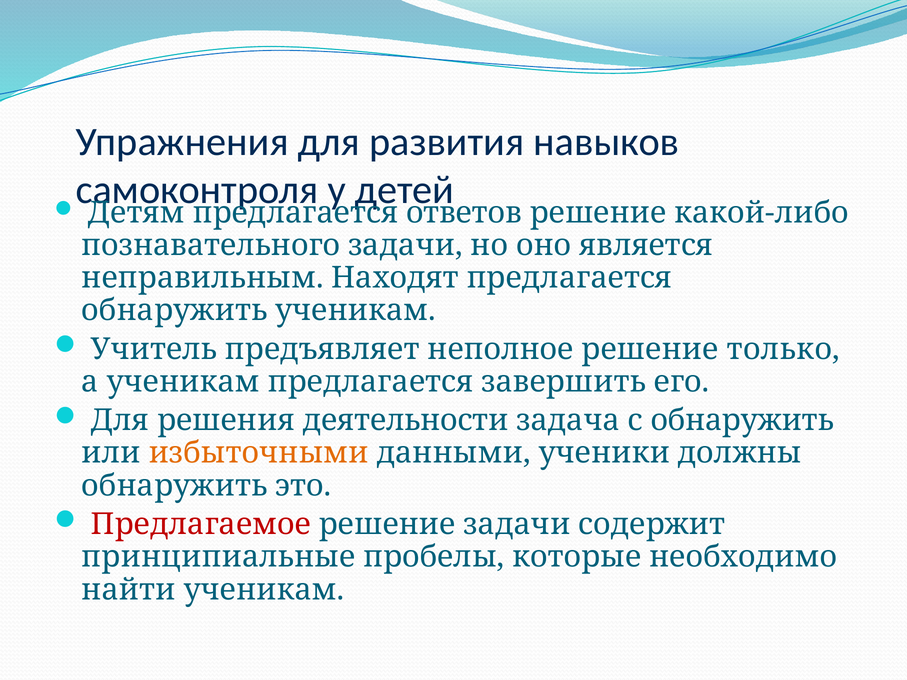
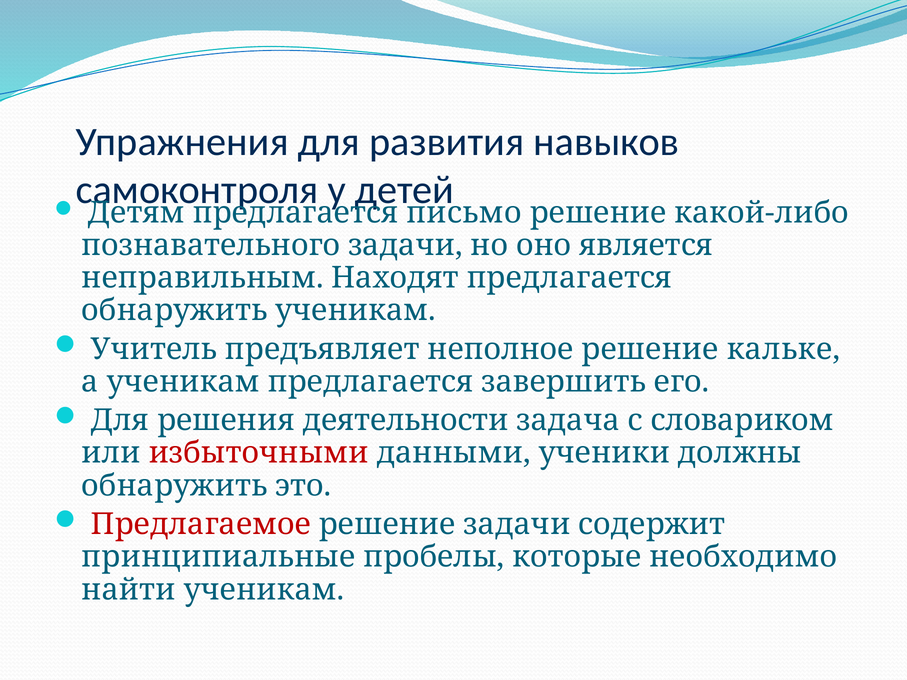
ответов: ответов -> письмо (464, 213)
только: только -> кальке (783, 349)
с обнаружить: обнаружить -> словариком (742, 421)
избыточными colour: orange -> red (259, 453)
